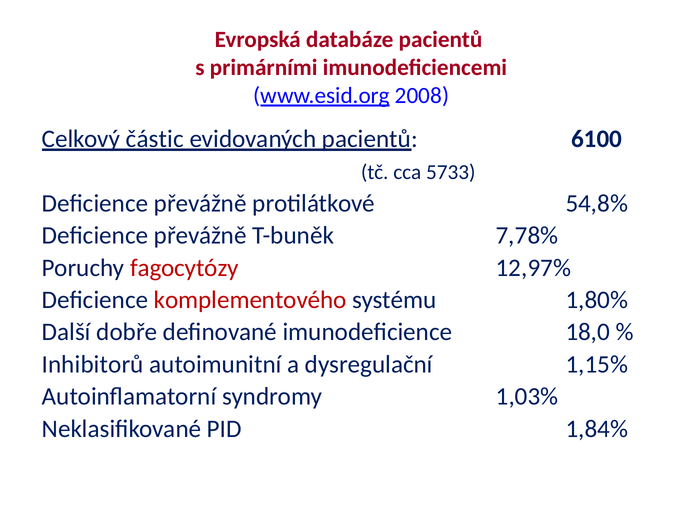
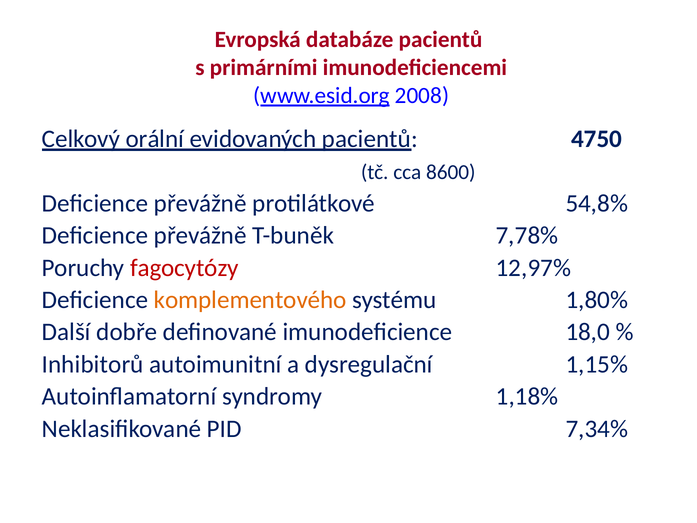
částic: částic -> orální (155, 139)
6100: 6100 -> 4750 (597, 139)
5733: 5733 -> 8600 (451, 172)
komplementového colour: red -> orange (250, 300)
1,03%: 1,03% -> 1,18% (527, 396)
1,84%: 1,84% -> 7,34% (597, 429)
